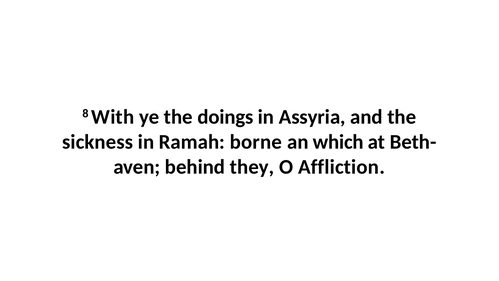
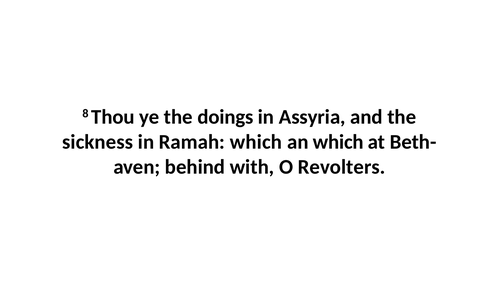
With: With -> Thou (113, 117)
Ramah borne: borne -> which (256, 142)
they: they -> with (252, 167)
Affliction: Affliction -> Revolters (342, 167)
